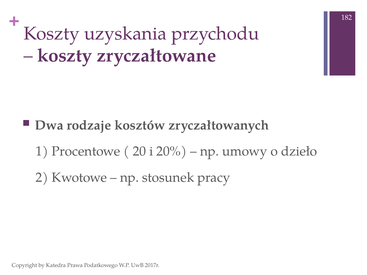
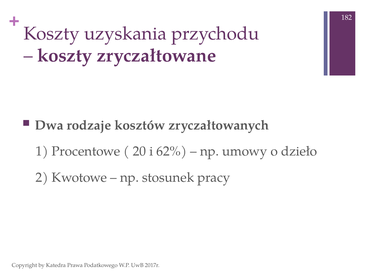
20%: 20% -> 62% (172, 151)
